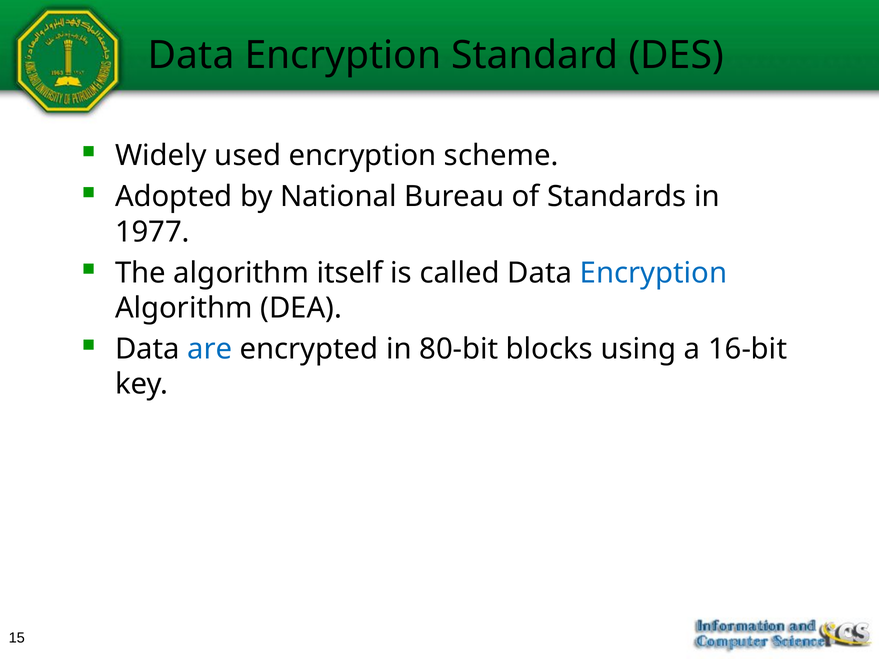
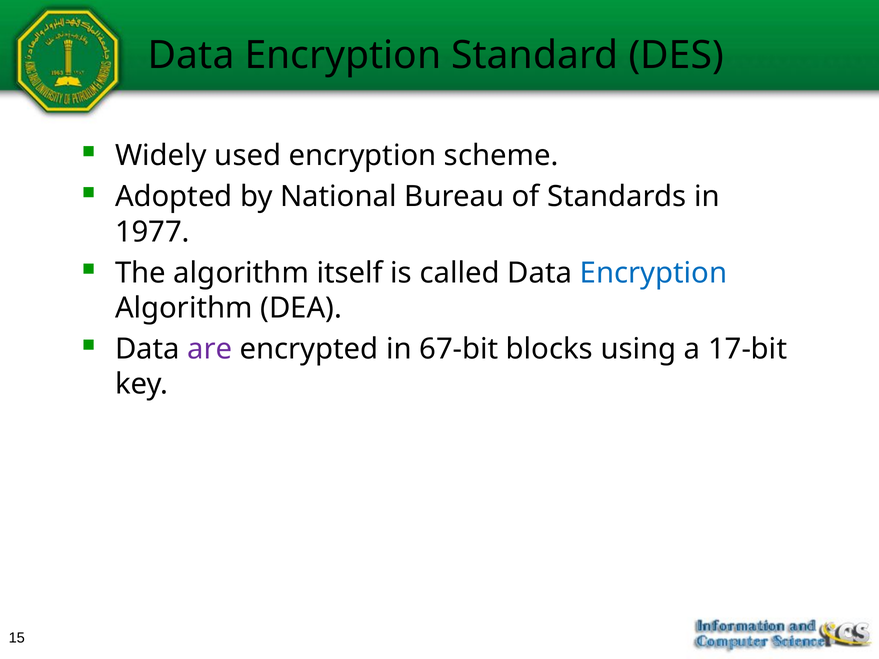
are colour: blue -> purple (210, 349)
80-bit: 80-bit -> 67-bit (459, 349)
16-bit: 16-bit -> 17-bit (748, 349)
